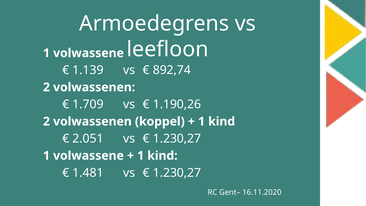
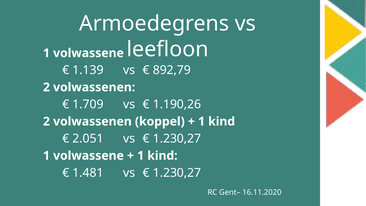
892,74: 892,74 -> 892,79 (172, 70)
